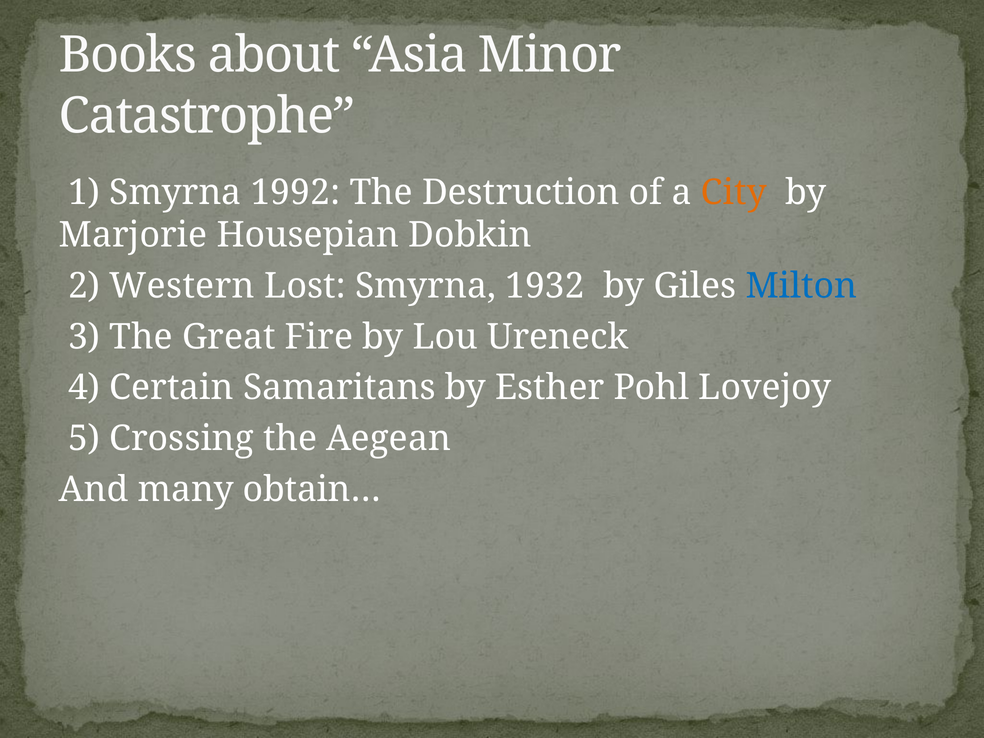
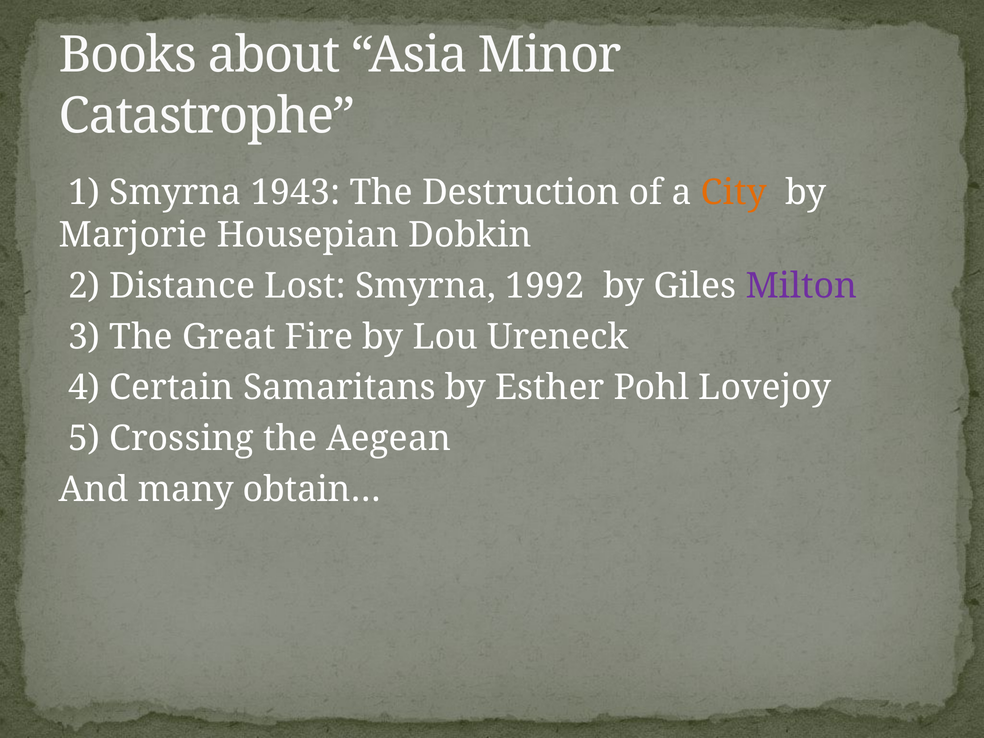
1992: 1992 -> 1943 (295, 193)
Western: Western -> Distance (182, 286)
1932: 1932 -> 1992 (545, 286)
Milton colour: blue -> purple (801, 286)
